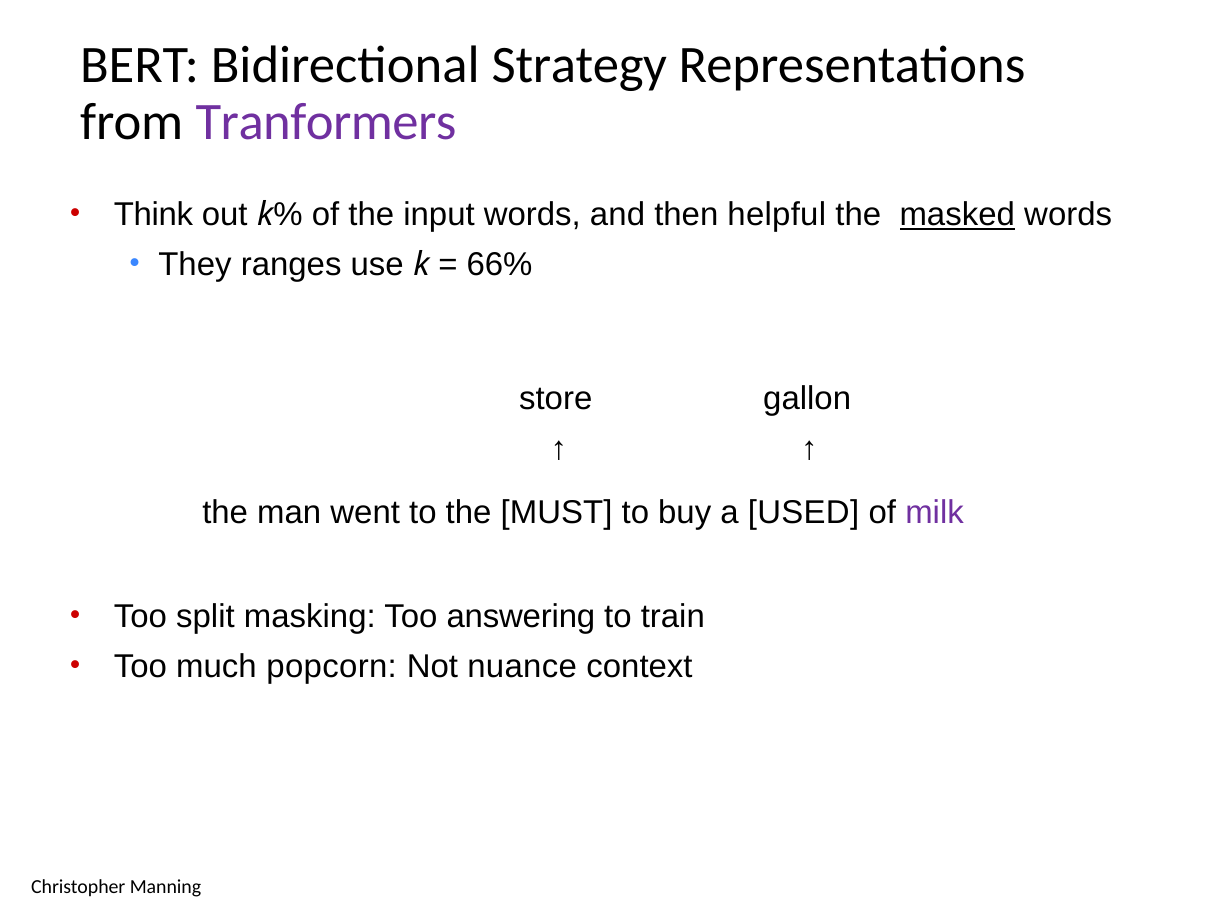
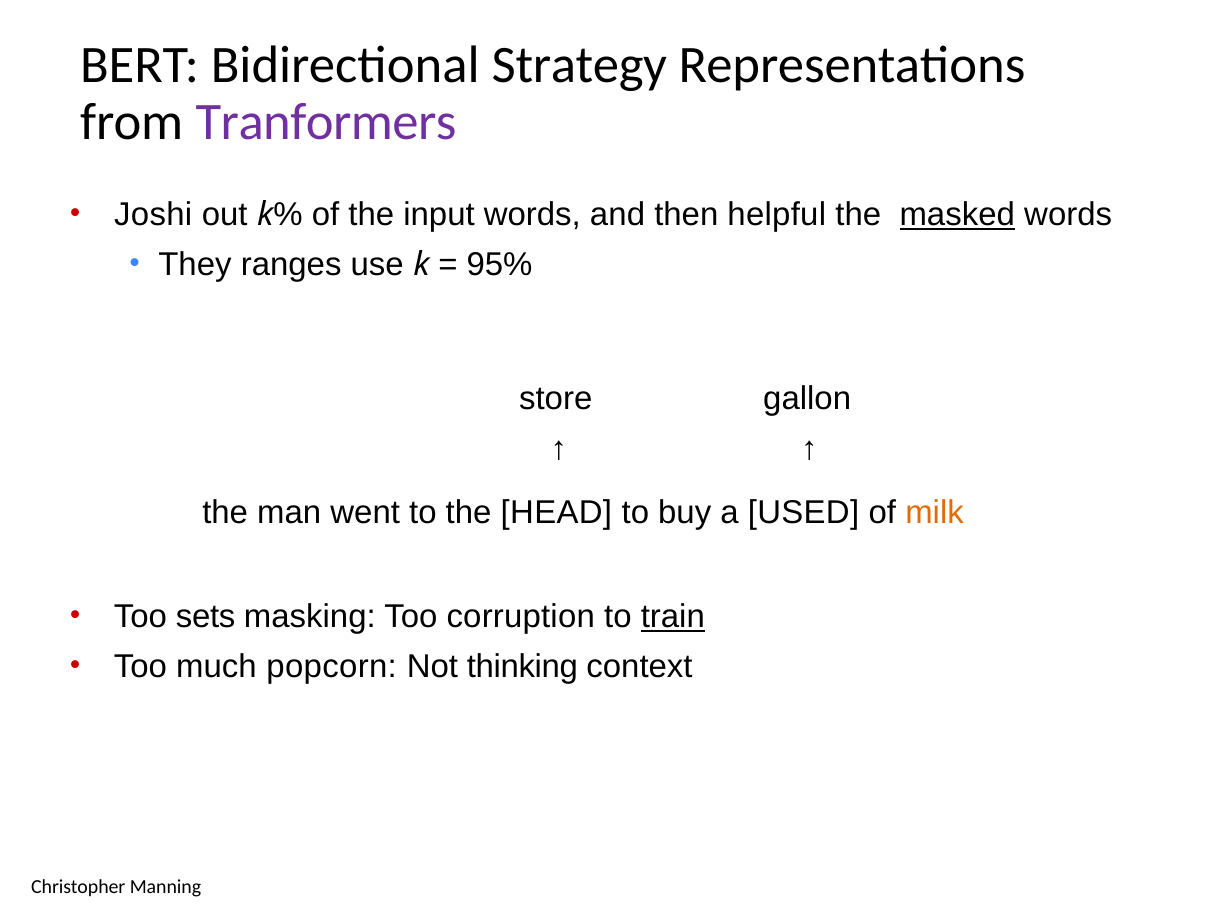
Think: Think -> Joshi (153, 215)
66%: 66% -> 95% (500, 265)
MUST: MUST -> HEAD (556, 513)
milk colour: purple -> orange (935, 513)
split: split -> sets (206, 617)
answering: answering -> corruption (521, 617)
train underline: none -> present (673, 617)
nuance: nuance -> thinking (522, 666)
